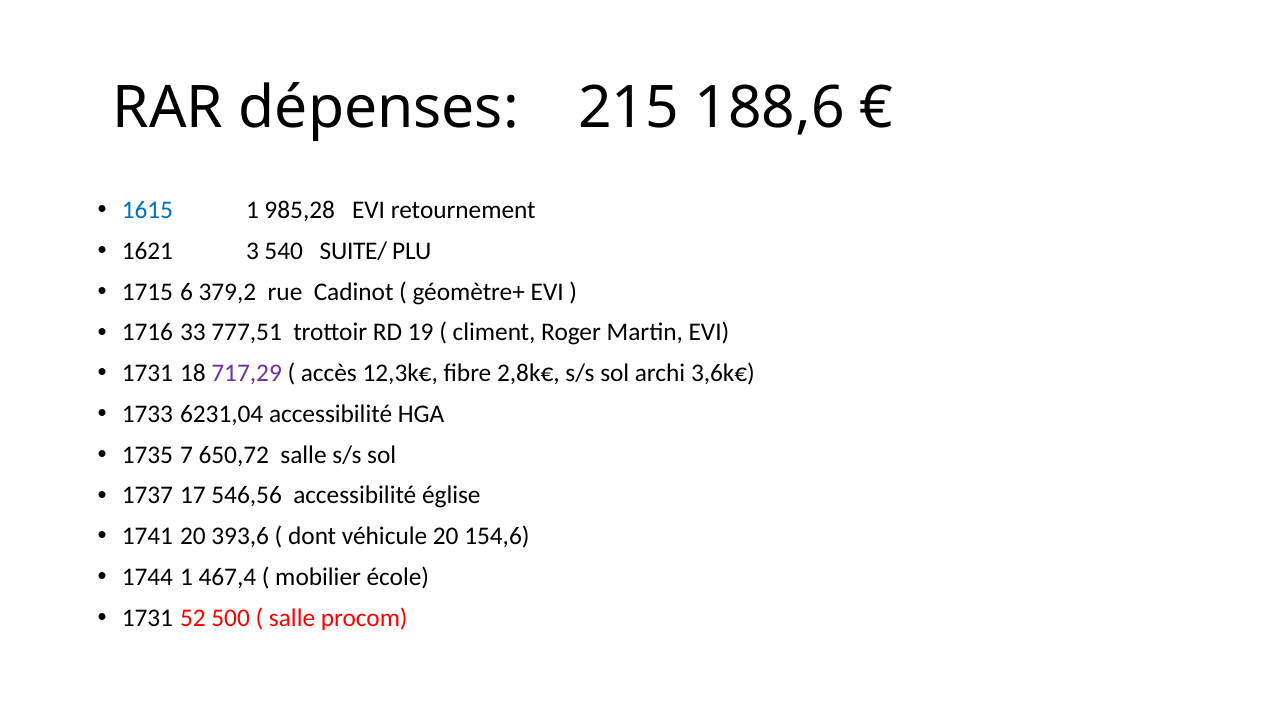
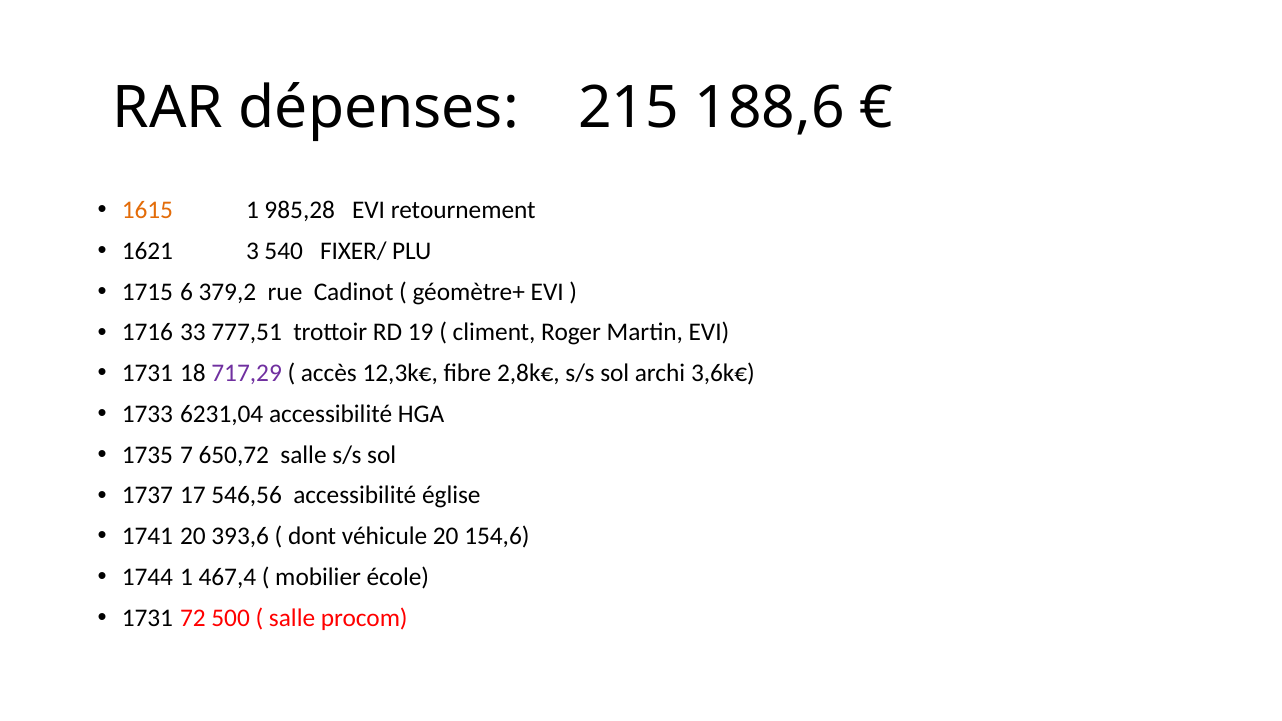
1615 colour: blue -> orange (147, 210)
SUITE/: SUITE/ -> FIXER/ (353, 251)
52: 52 -> 72 (193, 618)
